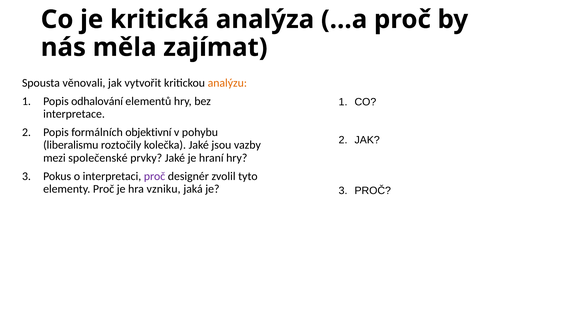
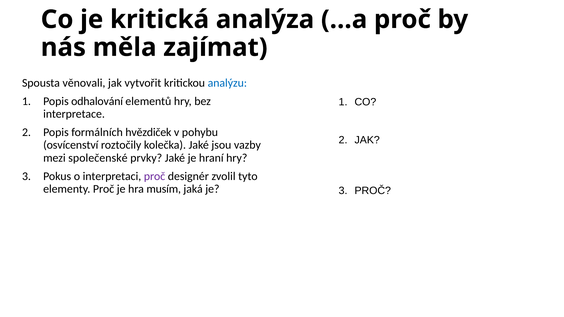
analýzu colour: orange -> blue (227, 83)
objektivní: objektivní -> hvězdiček (148, 133)
liberalismu: liberalismu -> osvícenství (71, 145)
vzniku: vzniku -> musím (164, 189)
